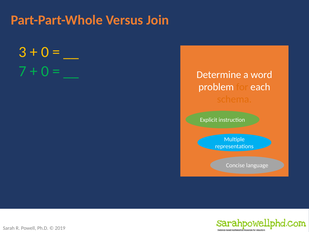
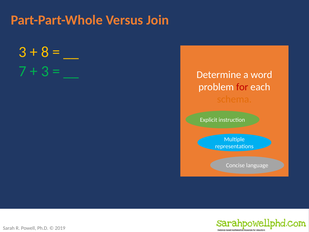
0: 0 -> 8 (45, 52)
0: 0 -> 3 (45, 71)
for colour: orange -> red (242, 87)
